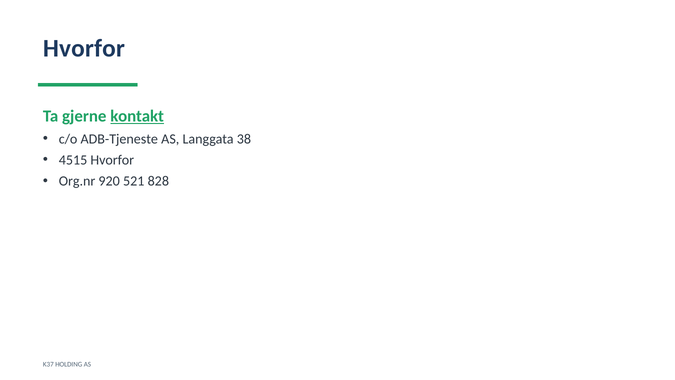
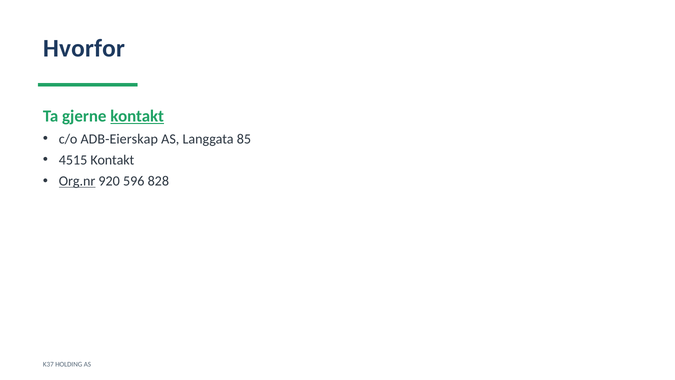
ADB-Tjeneste: ADB-Tjeneste -> ADB-Eierskap (119, 139)
38: 38 -> 85 (244, 139)
4515 Hvorfor: Hvorfor -> Kontakt (112, 160)
Org.nr underline: none -> present (77, 181)
521: 521 -> 596 (134, 181)
